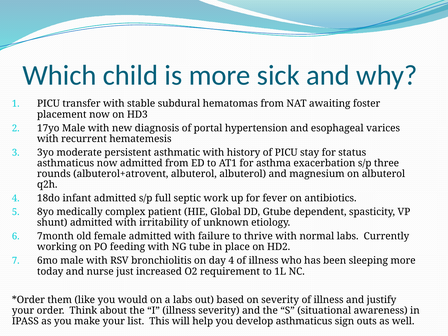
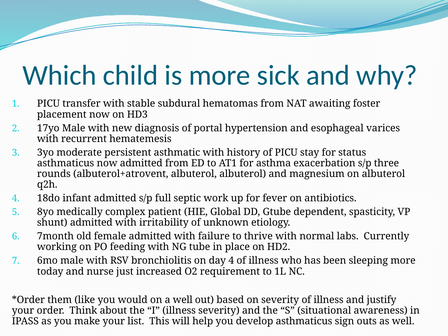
a labs: labs -> well (183, 300)
